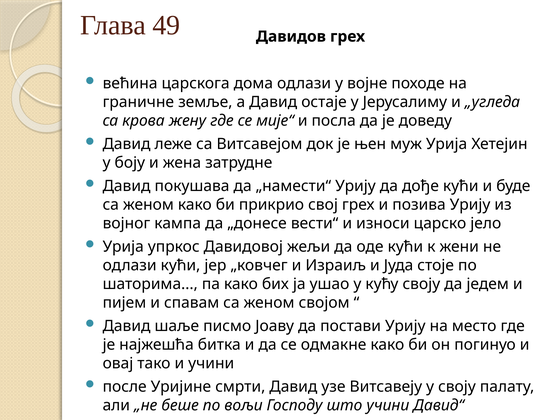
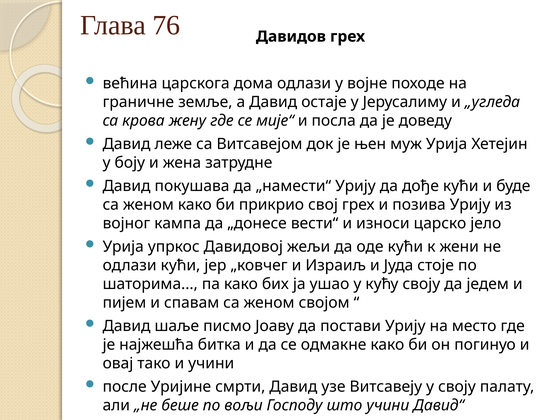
49: 49 -> 76 (166, 25)
